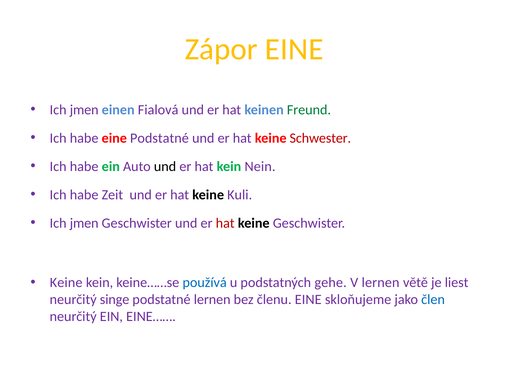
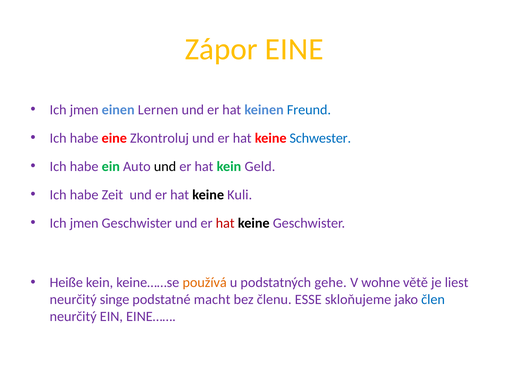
Fialová: Fialová -> Lernen (158, 110)
Freund colour: green -> blue (309, 110)
eine Podstatné: Podstatné -> Zkontroluj (159, 138)
Schwester colour: red -> blue (320, 138)
Nein: Nein -> Geld (260, 166)
Keine: Keine -> Heiße (66, 282)
používá colour: blue -> orange (205, 282)
V lernen: lernen -> wohne (381, 282)
podstatné lernen: lernen -> macht (212, 299)
členu EINE: EINE -> ESSE (308, 299)
